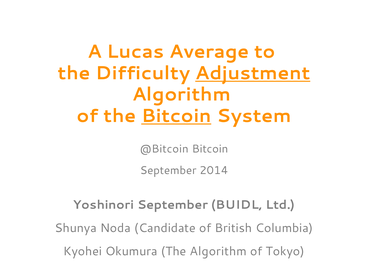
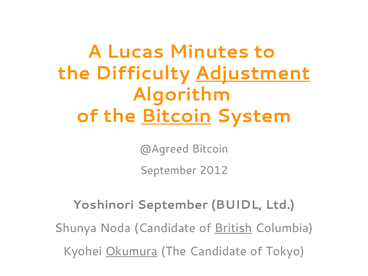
Average: Average -> Minutes (209, 52)
@Bitcoin: @Bitcoin -> @Agreed (164, 149)
2014: 2014 -> 2012 (214, 171)
British underline: none -> present (233, 228)
Okumura underline: none -> present (131, 251)
The Algorithm: Algorithm -> Candidate (218, 251)
